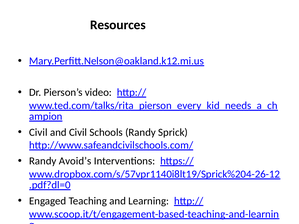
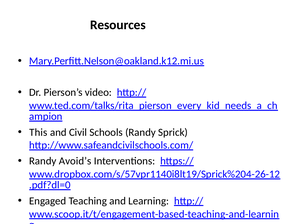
Civil: Civil -> This (38, 132)
